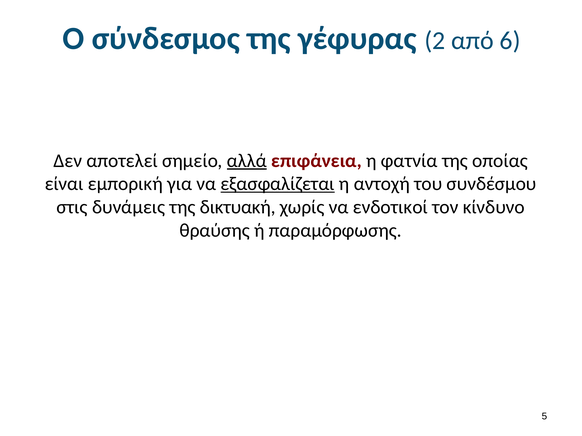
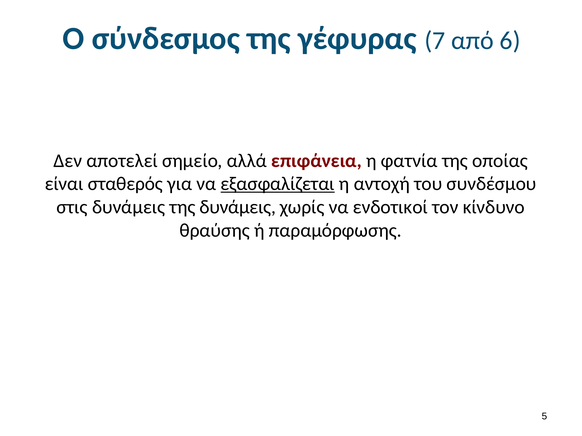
2: 2 -> 7 (435, 41)
αλλά underline: present -> none (247, 161)
εμπορική: εμπορική -> σταθερός (125, 184)
της δικτυακή: δικτυακή -> δυνάμεις (238, 207)
